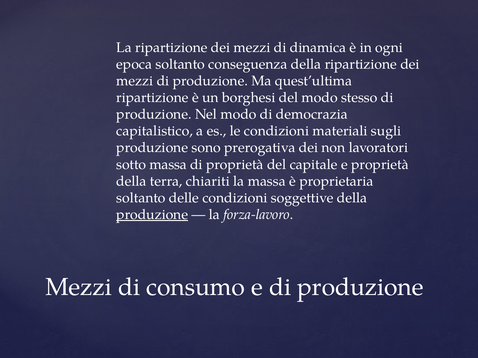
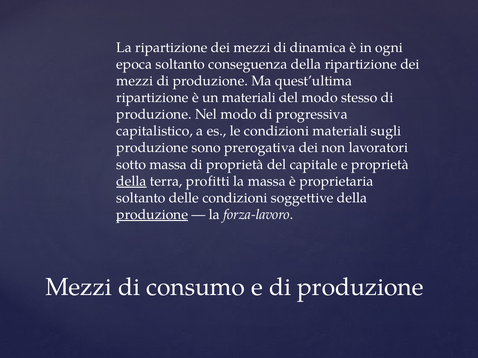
un borghesi: borghesi -> materiali (249, 98)
democrazia: democrazia -> progressiva (312, 114)
della underline: none -> present (131, 181)
chiariti: chiariti -> profitti (208, 181)
